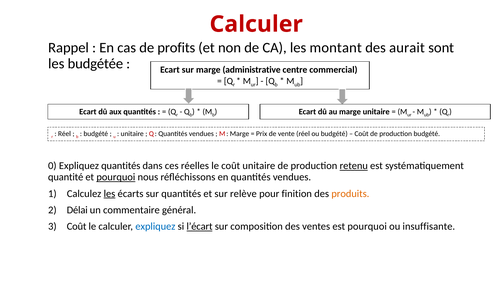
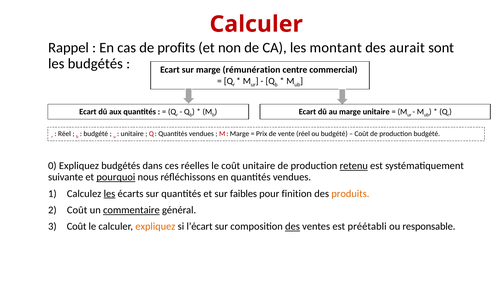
les budgétée: budgétée -> budgétés (95, 64)
administrative: administrative -> rémunération (251, 70)
Expliquez quantités: quantités -> budgétés (121, 166)
quantité: quantité -> suivante (66, 177)
relève: relève -> faibles (243, 194)
Délai: Délai -> Coût (77, 210)
commentaire underline: none -> present (131, 210)
expliquez colour: blue -> orange (155, 227)
l’écart underline: present -> none (200, 227)
des underline: none -> present (292, 227)
est pourquoi: pourquoi -> préétabli (367, 227)
insuffisante: insuffisante -> responsable (429, 227)
